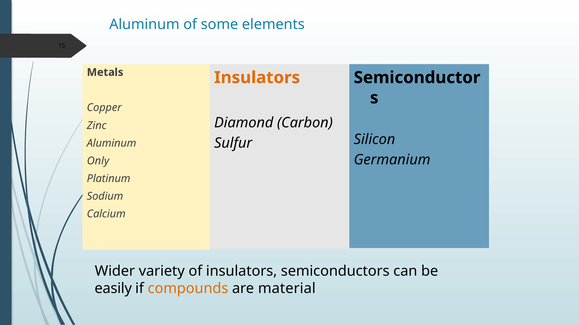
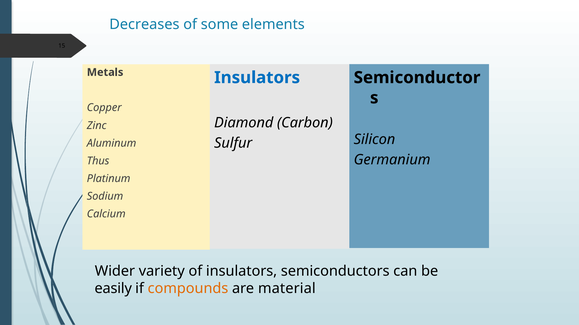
Aluminum: Aluminum -> Decreases (144, 24)
Insulators colour: orange -> blue (257, 78)
Only: Only -> Thus (98, 161)
